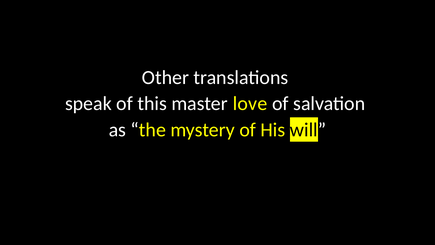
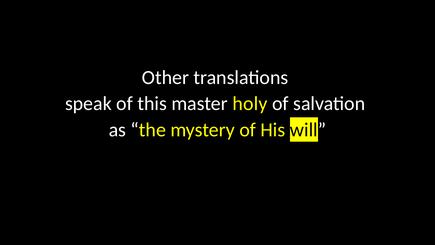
love: love -> holy (250, 104)
